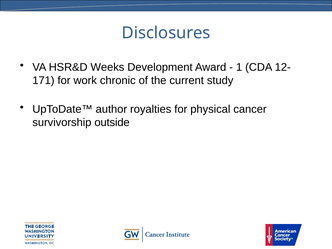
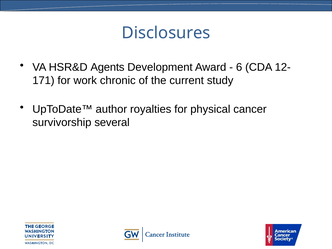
Weeks: Weeks -> Agents (107, 67)
1: 1 -> 6 (239, 67)
outside: outside -> several (112, 123)
